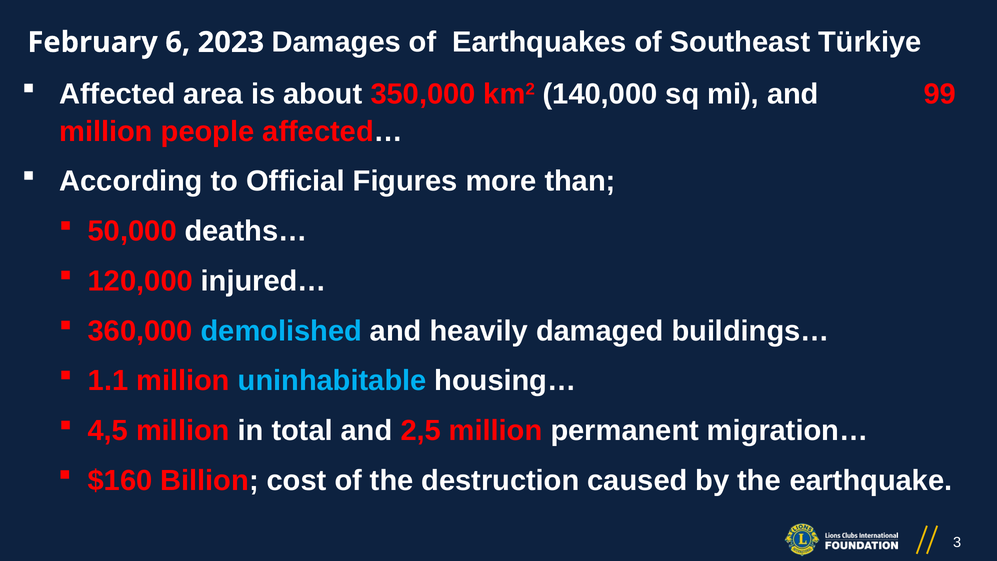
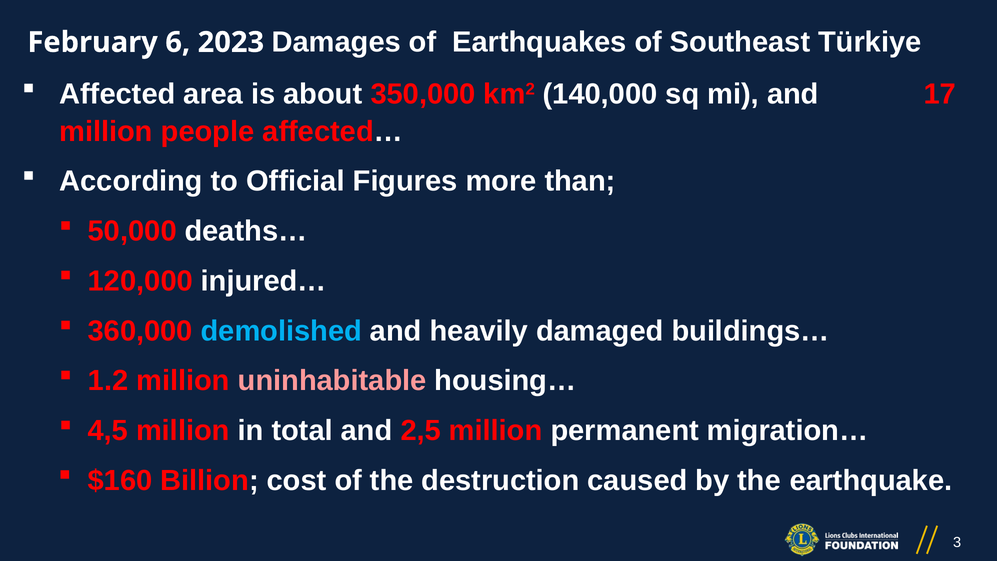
99: 99 -> 17 (940, 94)
1.1: 1.1 -> 1.2 (108, 381)
uninhabitable colour: light blue -> pink (332, 381)
